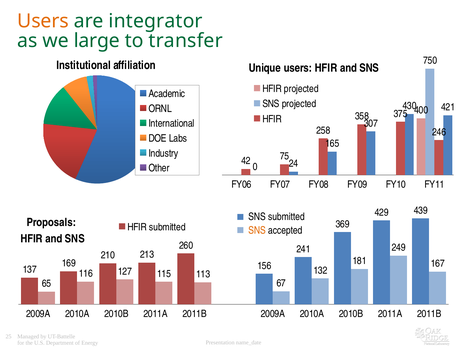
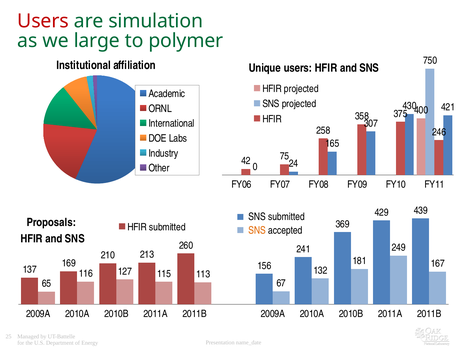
Users colour: orange -> red (43, 21)
integrator: integrator -> simulation (156, 21)
transfer: transfer -> polymer (186, 41)
